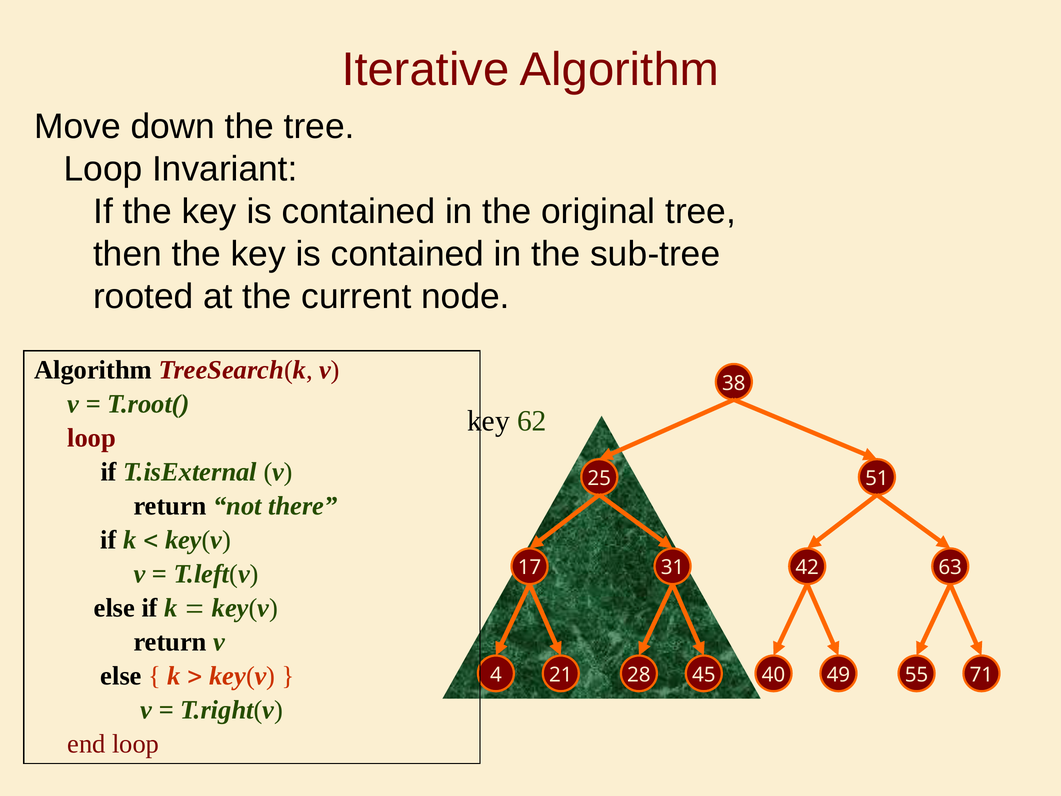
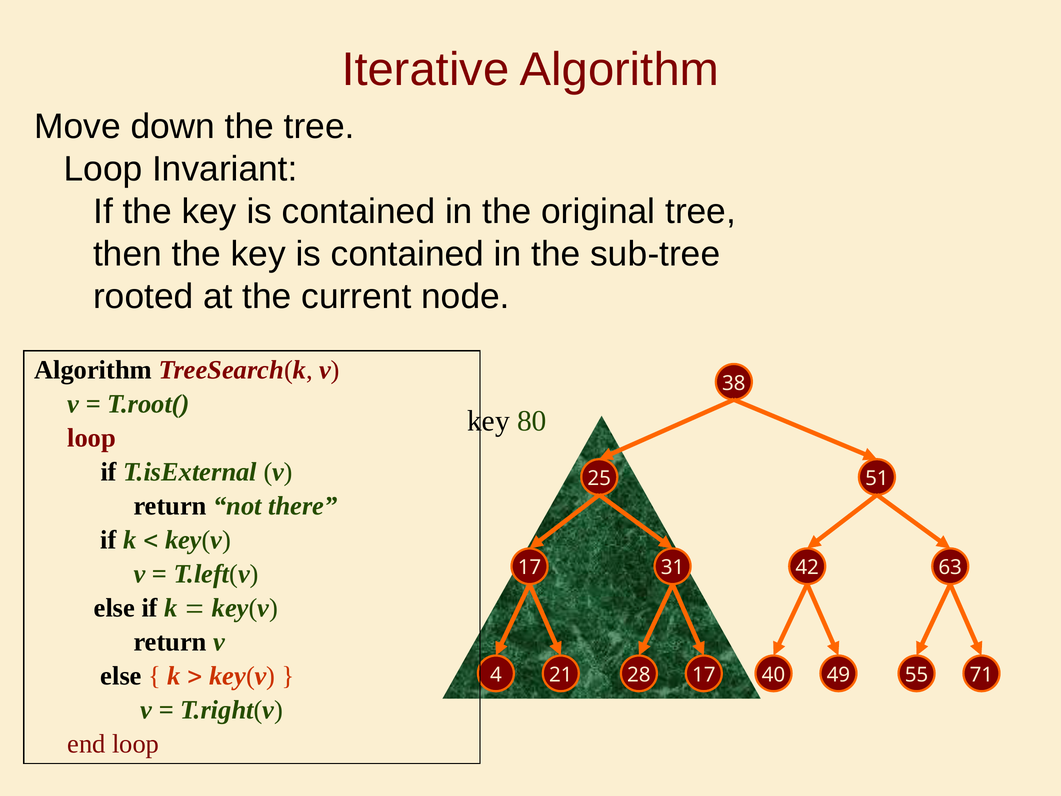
62: 62 -> 80 (532, 421)
28 45: 45 -> 17 (704, 675)
